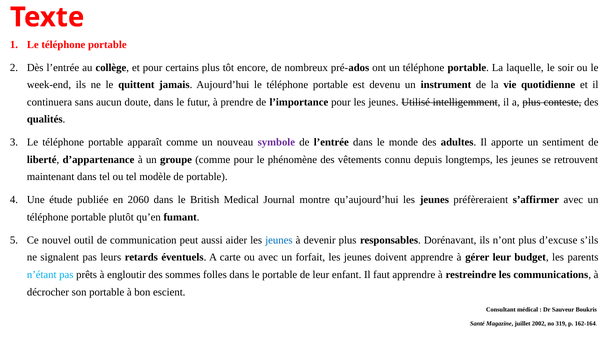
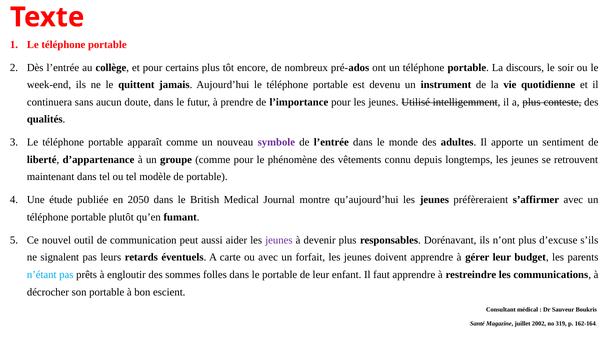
laquelle: laquelle -> discours (525, 68)
2060: 2060 -> 2050 (138, 200)
jeunes colour: blue -> purple (279, 240)
